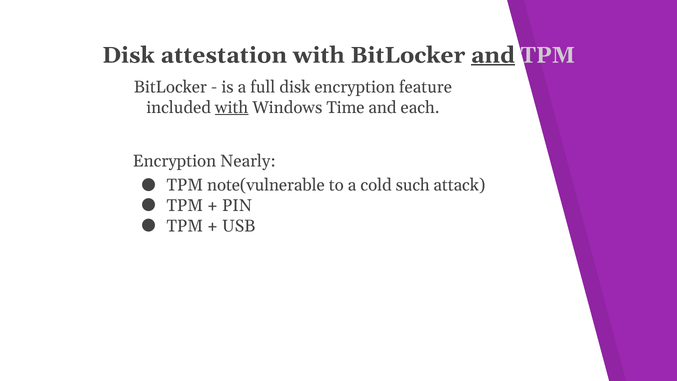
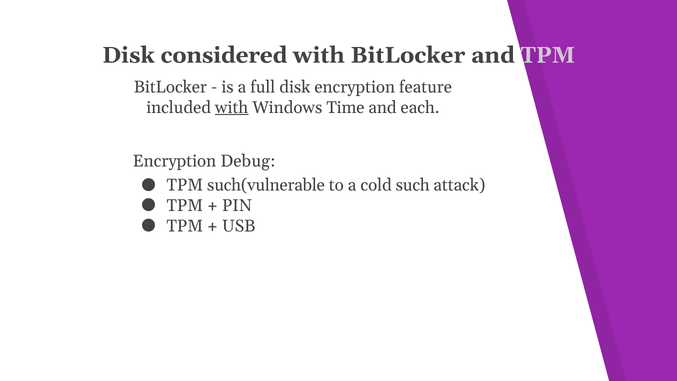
attestation: attestation -> considered (224, 55)
and underline: present -> none (493, 55)
Nearly: Nearly -> Debug (248, 161)
note(vulnerable: note(vulnerable -> such(vulnerable (266, 185)
